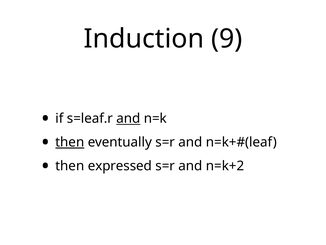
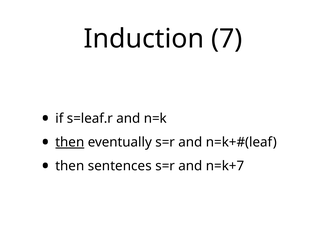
9: 9 -> 7 (227, 39)
and underline: present -> none (128, 118)
expressed: expressed -> sentences (120, 166)
n=k+2: n=k+2 -> n=k+7 (225, 166)
